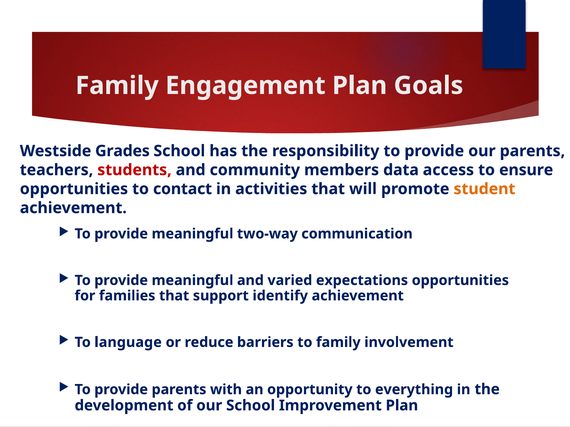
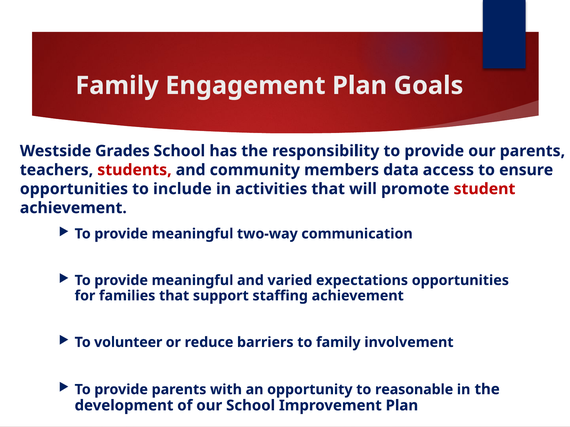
contact: contact -> include (182, 189)
student colour: orange -> red (484, 189)
identify: identify -> staffing (280, 296)
language: language -> volunteer (128, 343)
everything: everything -> reasonable (414, 390)
